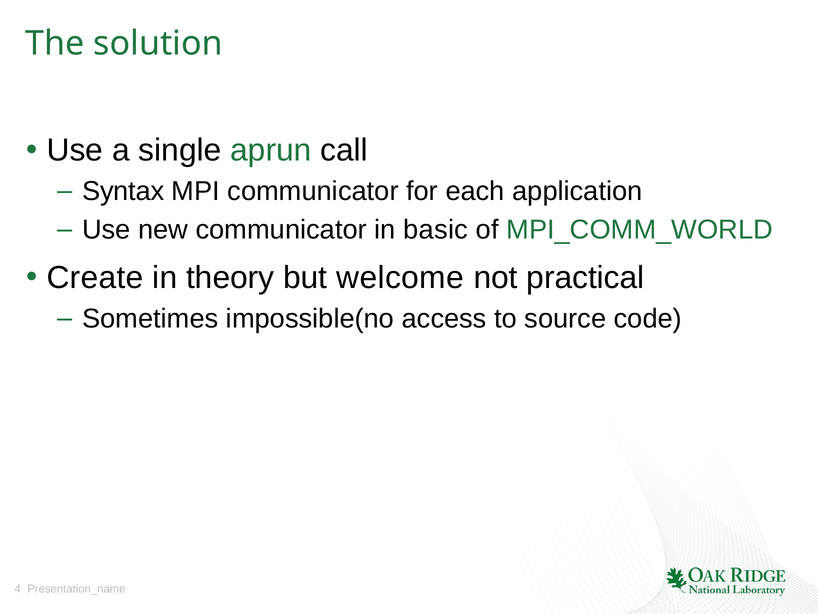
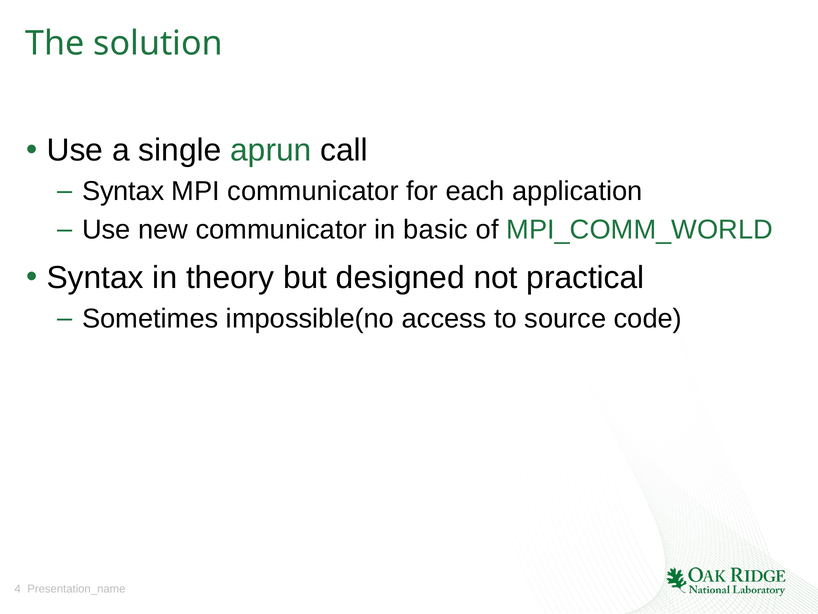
Create: Create -> Syntax (95, 278)
welcome: welcome -> designed (400, 278)
